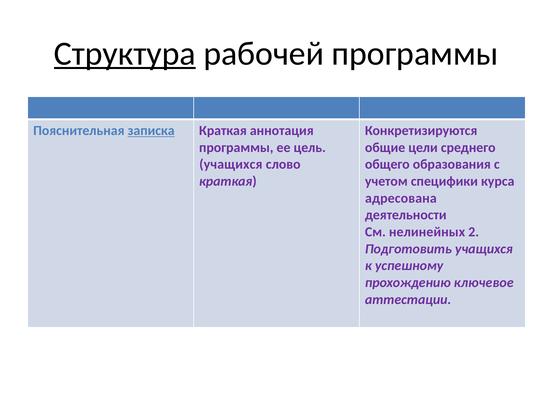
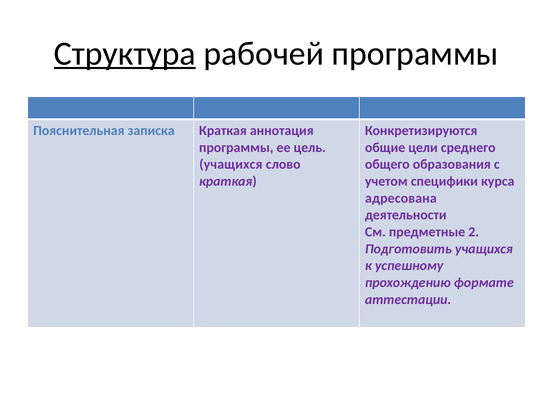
записка underline: present -> none (151, 131)
нелинейных: нелинейных -> предметные (427, 232)
ключевое: ключевое -> формате (484, 282)
